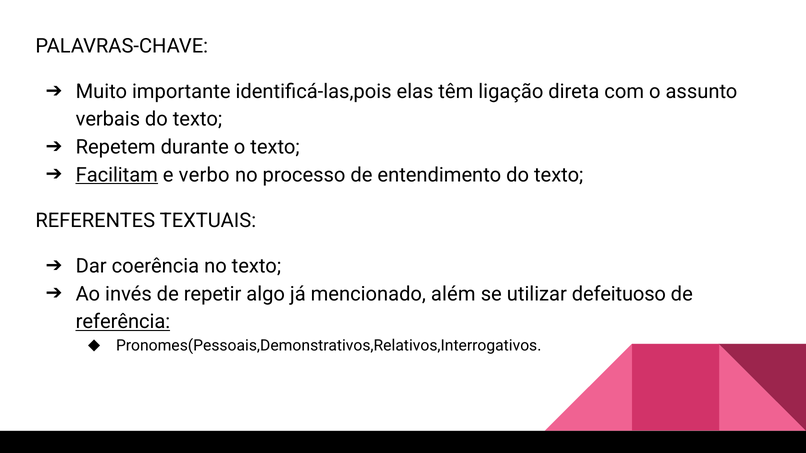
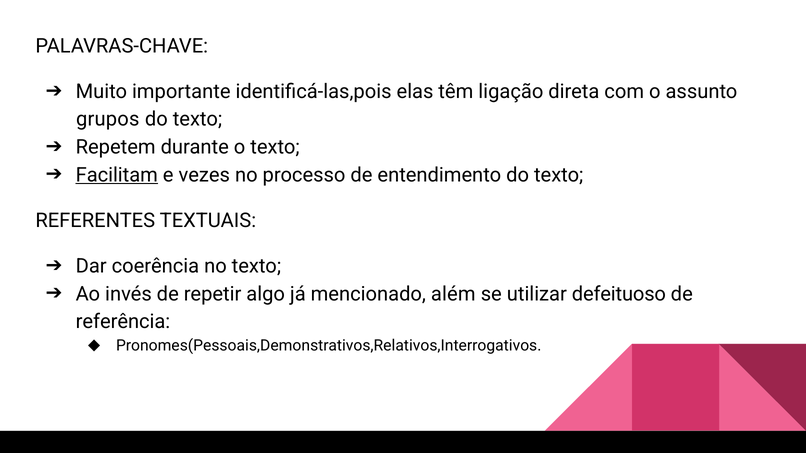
verbais: verbais -> grupos (108, 119)
verbo: verbo -> vezes (204, 175)
referência underline: present -> none (123, 322)
